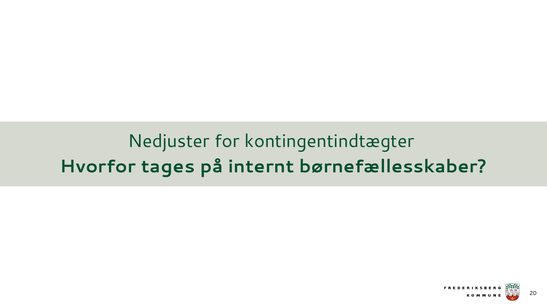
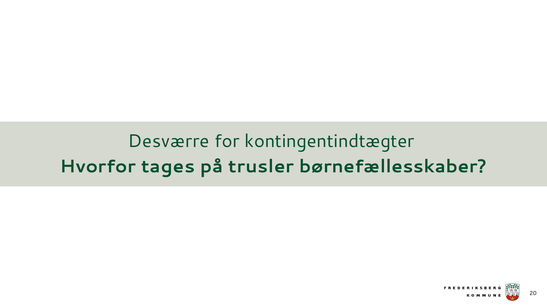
Nedjuster: Nedjuster -> Desværre (169, 141)
internt: internt -> trusler (261, 166)
